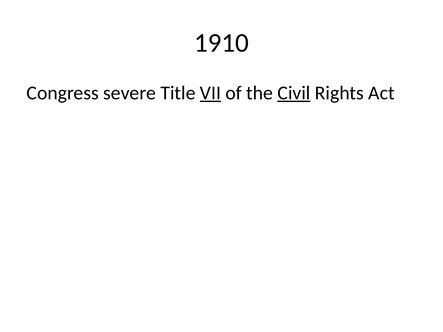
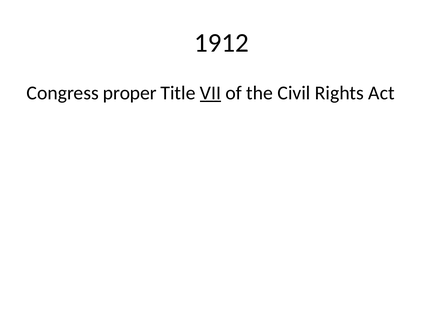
1910: 1910 -> 1912 (221, 43)
severe: severe -> proper (130, 93)
Civil underline: present -> none (294, 93)
